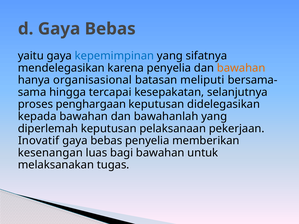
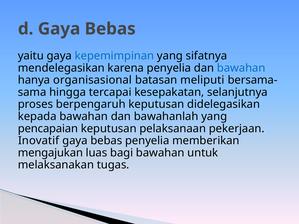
bawahan colour: orange -> blue (241, 68)
penghargaan: penghargaan -> berpengaruh (91, 104)
diperlemah: diperlemah -> pencapaian (48, 129)
kesenangan: kesenangan -> mengajukan (50, 153)
